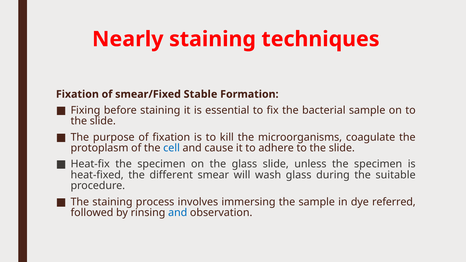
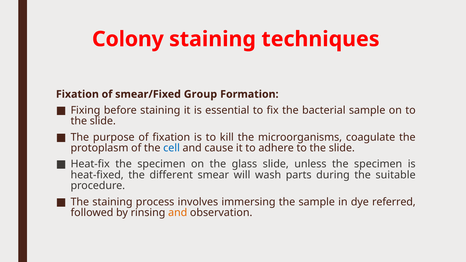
Nearly: Nearly -> Colony (128, 39)
Stable: Stable -> Group (200, 94)
wash glass: glass -> parts (299, 175)
and colour: blue -> orange (178, 213)
